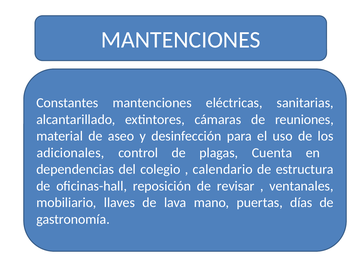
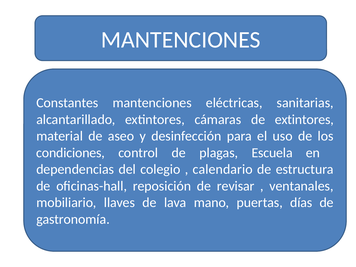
de reuniones: reuniones -> extintores (304, 120)
adicionales: adicionales -> condiciones (71, 153)
Cuenta: Cuenta -> Escuela (272, 153)
